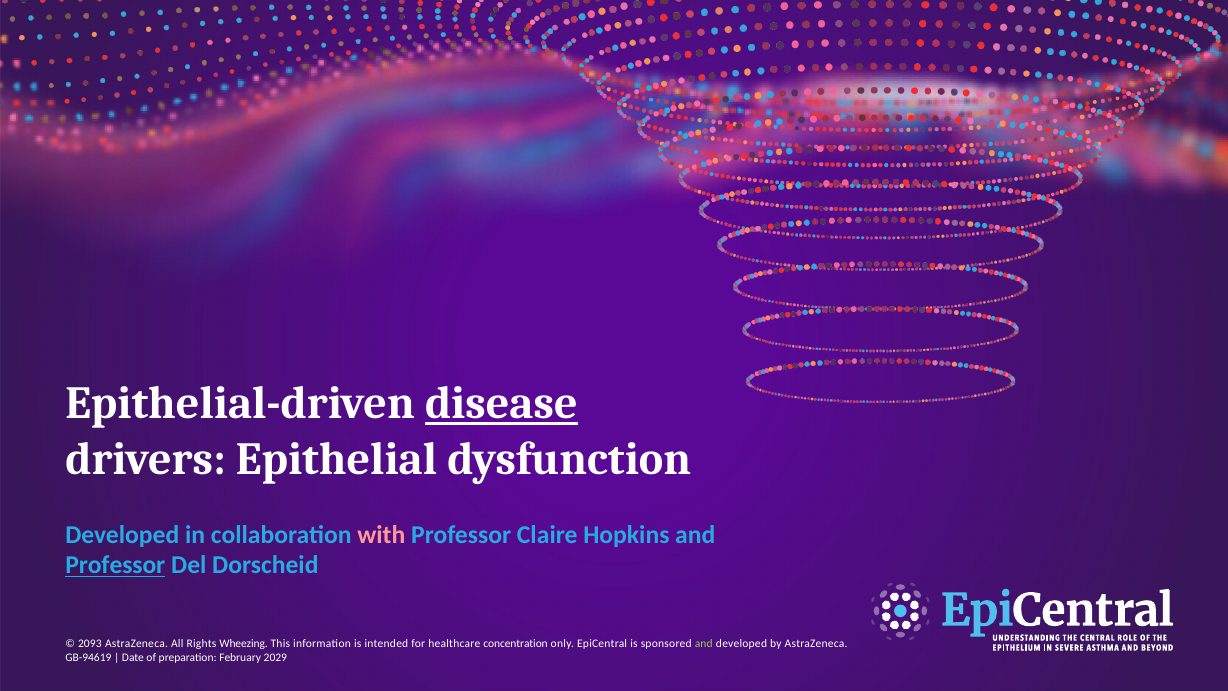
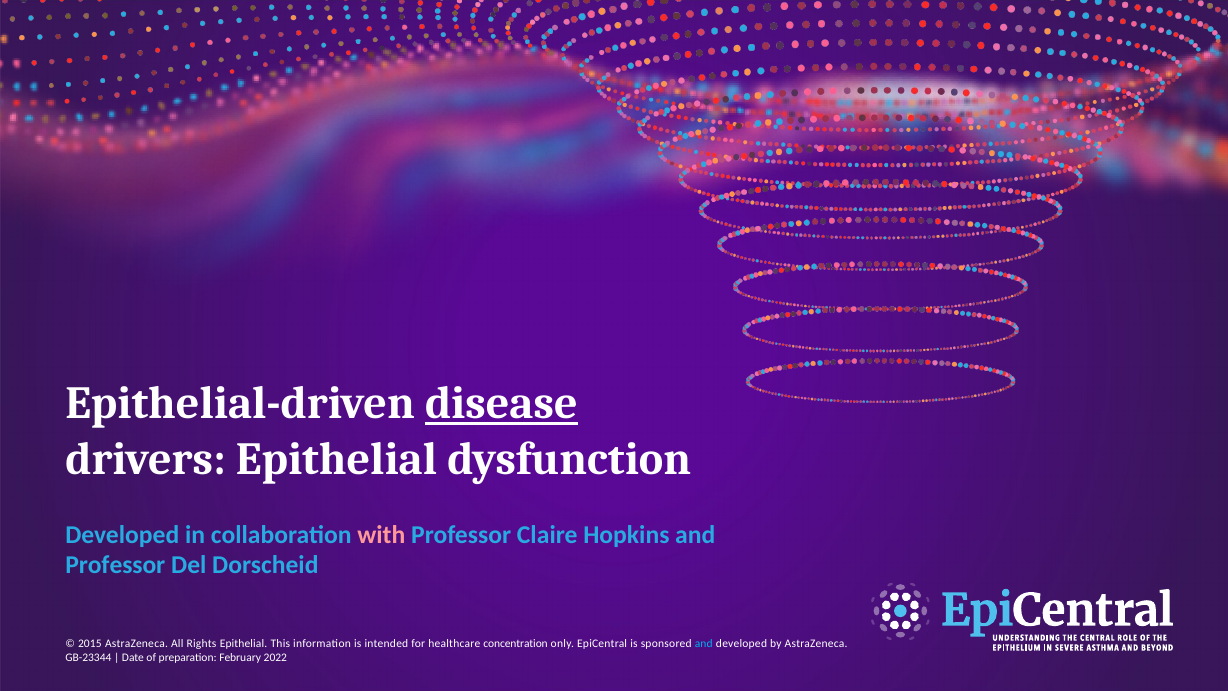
Professor underline: present -> none (115, 565)
2093: 2093 -> 2015 (90, 644)
Rights Wheezing: Wheezing -> Epithelial (244, 644)
and colour: light green -> light blue (704, 644)
GB-94619: GB-94619 -> GB-23344 (88, 658)
2029: 2029 -> 2022 (275, 658)
